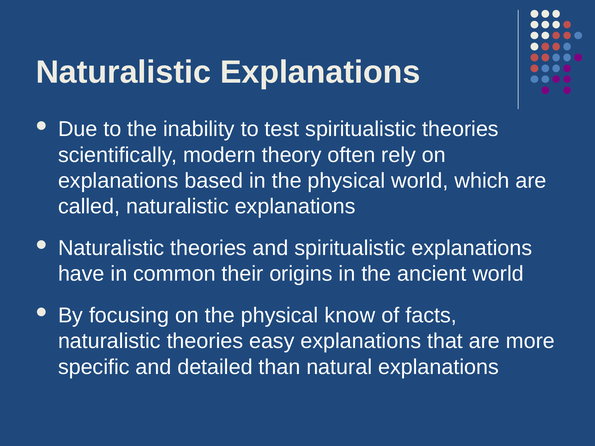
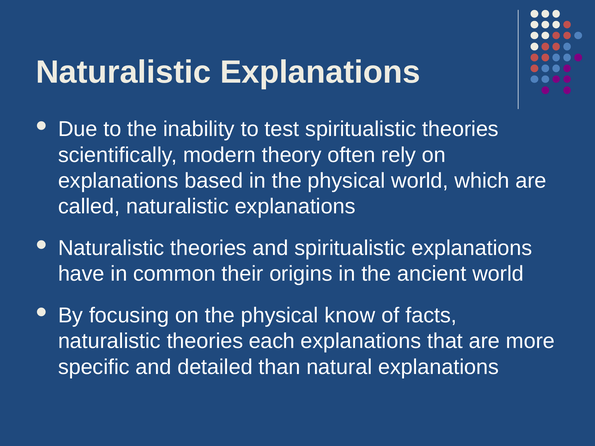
easy: easy -> each (272, 341)
